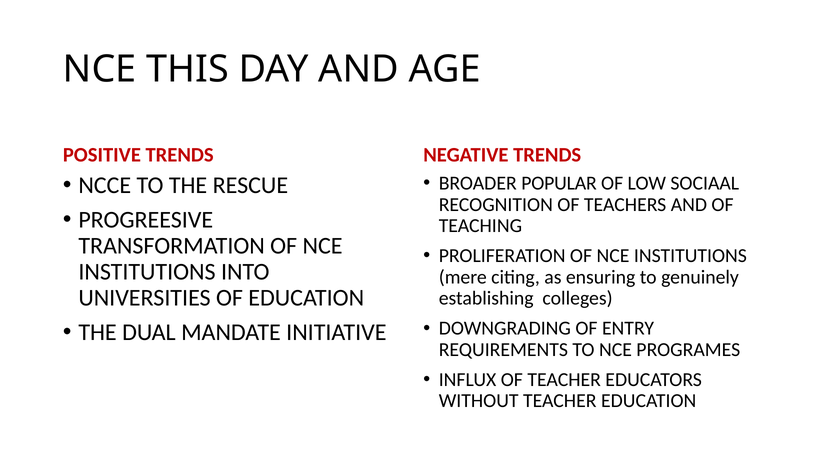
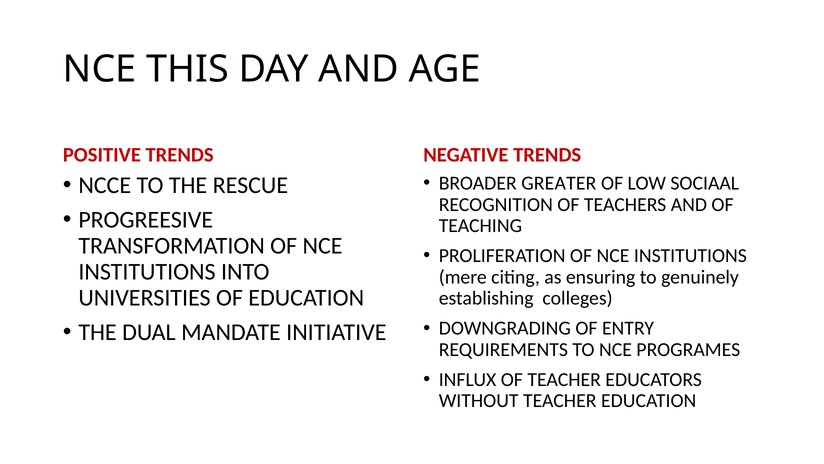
POPULAR: POPULAR -> GREATER (559, 183)
